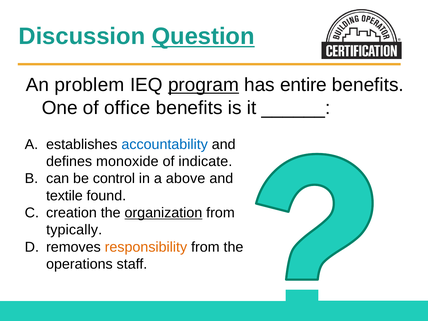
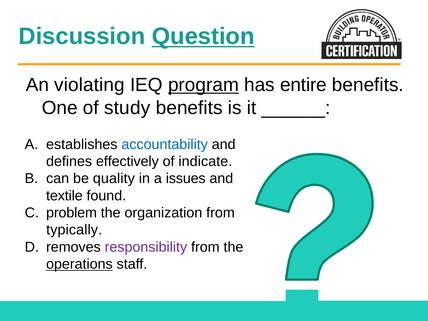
problem: problem -> violating (89, 85)
office: office -> study (127, 108)
monoxide: monoxide -> effectively (127, 161)
control: control -> quality (114, 179)
above: above -> issues (186, 179)
creation: creation -> problem (72, 213)
organization underline: present -> none (163, 213)
responsibility colour: orange -> purple (146, 247)
operations underline: none -> present (79, 264)
